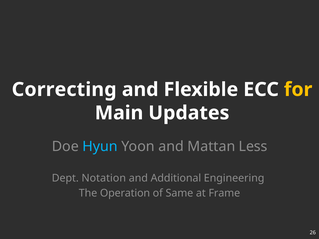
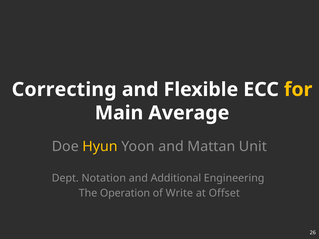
Updates: Updates -> Average (189, 113)
Hyun colour: light blue -> yellow (100, 147)
Less: Less -> Unit (253, 147)
Same: Same -> Write (179, 193)
Frame: Frame -> Offset (224, 193)
